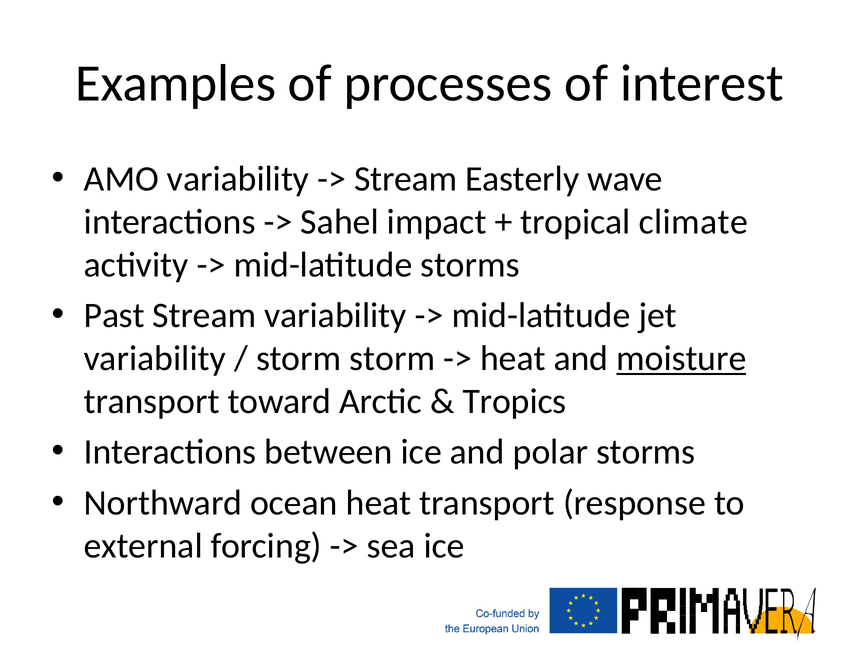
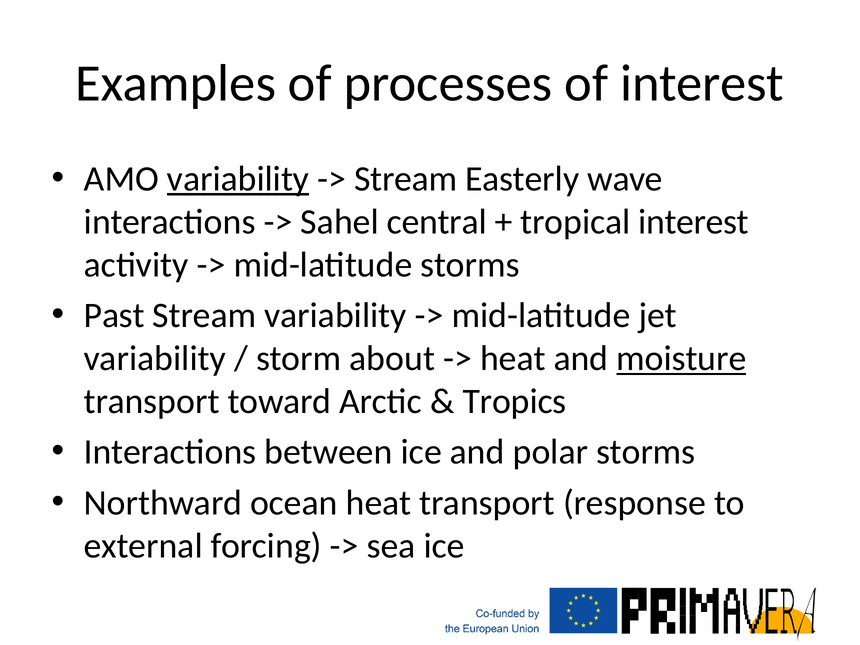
variability underline: none -> present (238, 179)
impact: impact -> central (437, 222)
tropical climate: climate -> interest (694, 222)
storm storm: storm -> about (392, 358)
